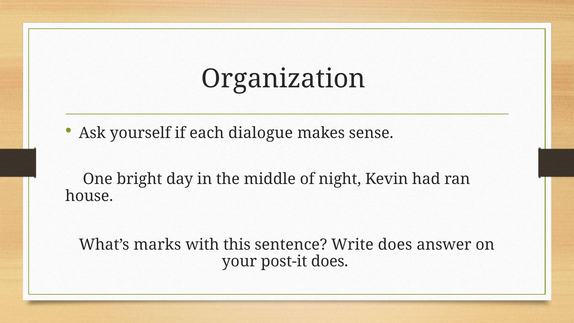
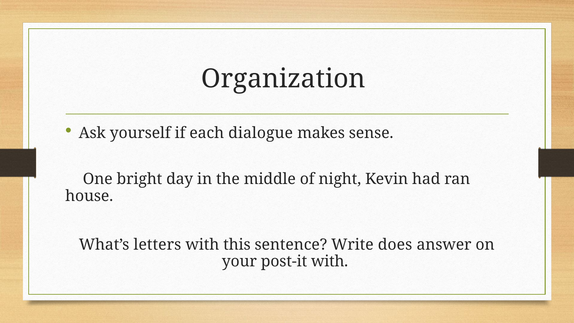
marks: marks -> letters (157, 245)
post-it does: does -> with (330, 261)
